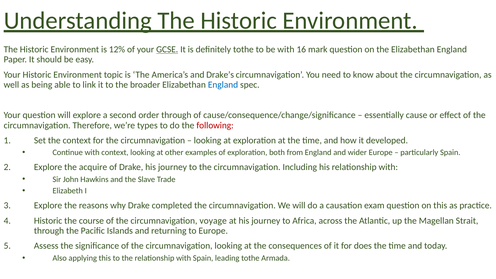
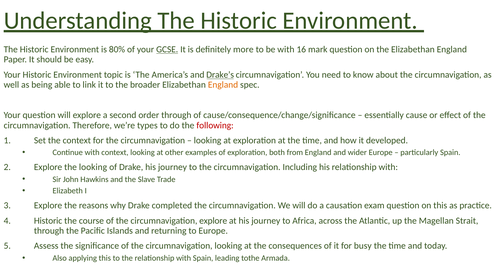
12%: 12% -> 80% (117, 50)
definitely tothe: tothe -> more (243, 50)
Drake’s underline: none -> present (220, 75)
England colour: blue -> orange (223, 85)
the acquire: acquire -> looking (93, 167)
circumnavigation voyage: voyage -> explore (213, 221)
does: does -> busy (363, 246)
